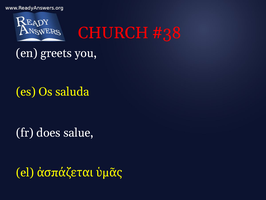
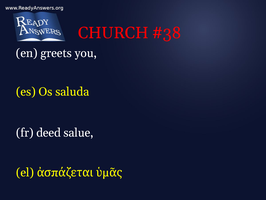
does: does -> deed (49, 133)
